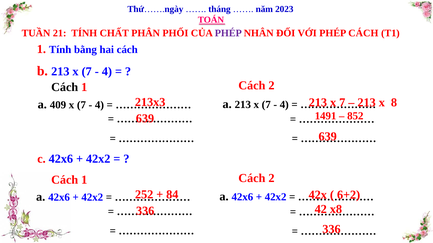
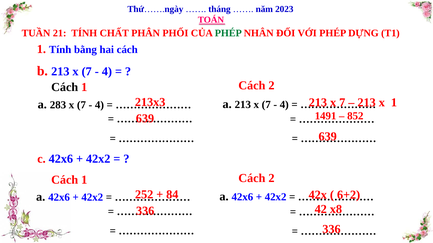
PHÉP colour: purple -> green (228, 33)
PHÉP CÁCH: CÁCH -> DỰNG (363, 33)
x 8: 8 -> 1 (394, 103)
409: 409 -> 283 (58, 105)
